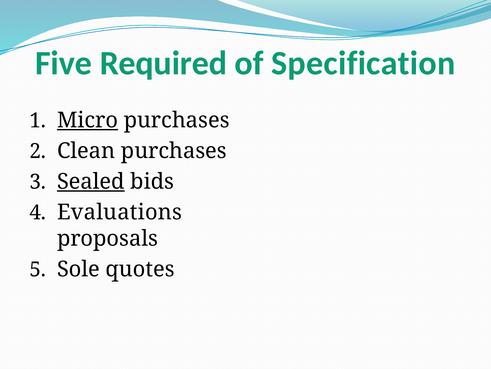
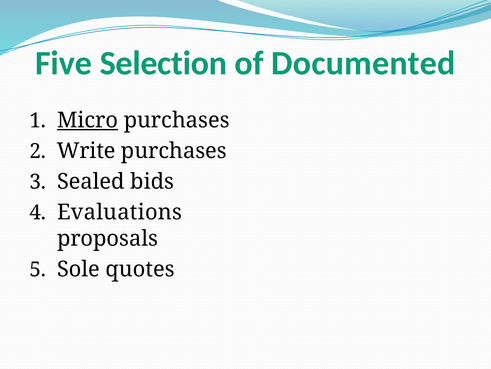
Required: Required -> Selection (163, 63)
Specification: Specification -> Documented (363, 63)
Clean: Clean -> Write (86, 151)
Sealed underline: present -> none (91, 181)
